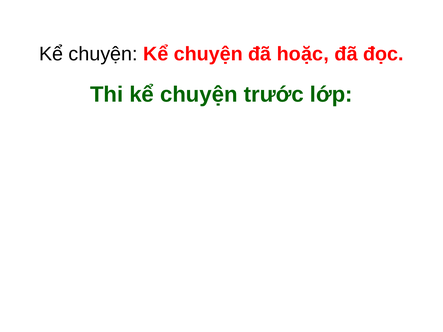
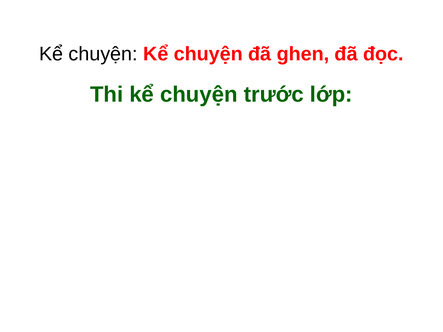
hoặc: hoặc -> ghen (303, 54)
